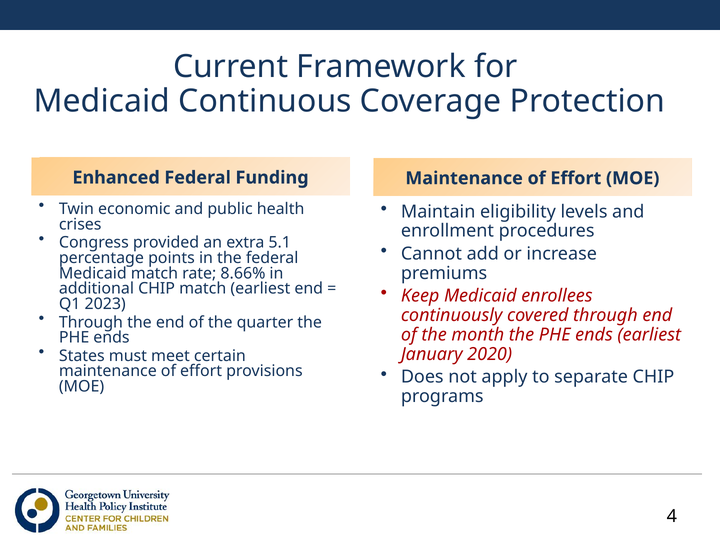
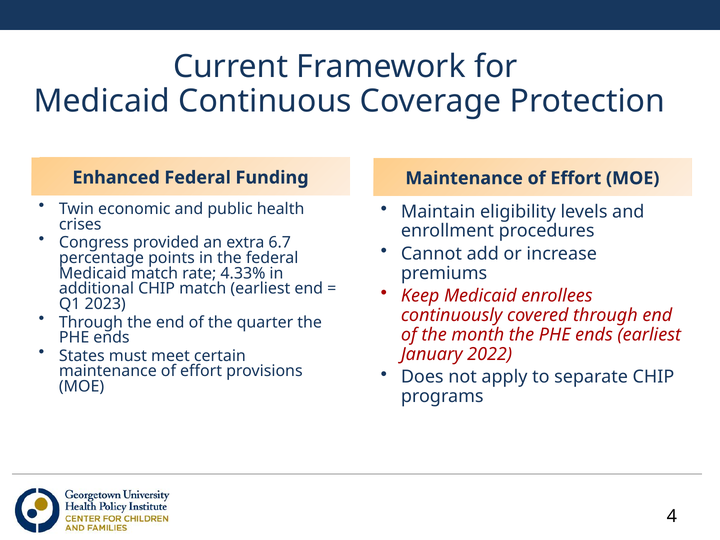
5.1: 5.1 -> 6.7 (280, 243)
8.66%: 8.66% -> 4.33% (243, 273)
2020: 2020 -> 2022 (490, 354)
